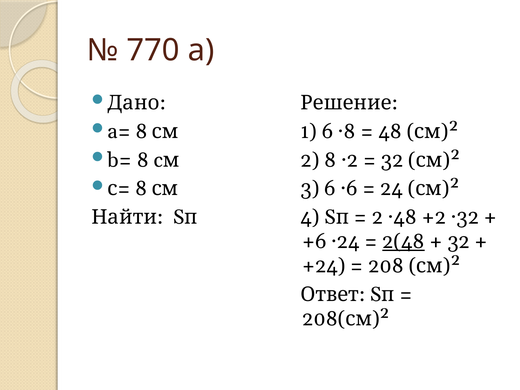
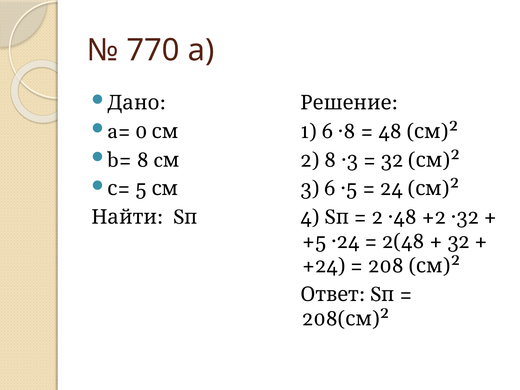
a= 8: 8 -> 0 (141, 131)
·2: ·2 -> ·3 (350, 160)
8: 8 -> 5 (141, 189)
·6: ·6 -> ·5 (349, 189)
+6: +6 -> +5 (314, 242)
2(48 underline: present -> none (403, 242)
